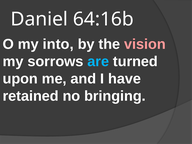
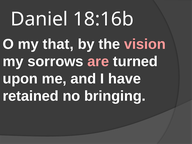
64:16b: 64:16b -> 18:16b (103, 19)
into: into -> that (58, 44)
are colour: light blue -> pink (98, 61)
